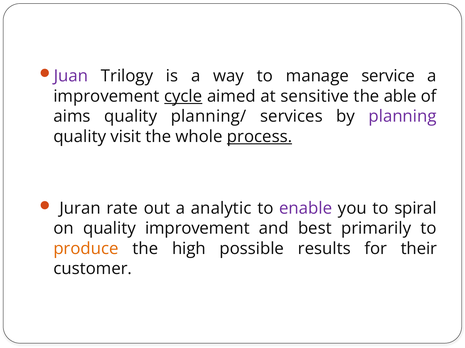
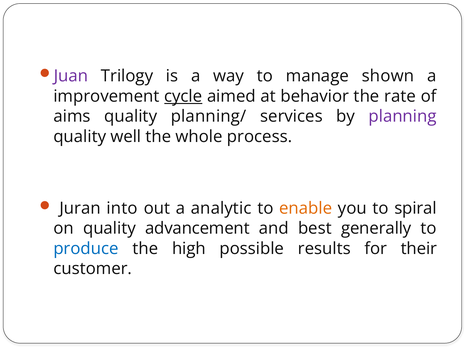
service: service -> shown (388, 76)
sensitive: sensitive -> behavior (315, 96)
able: able -> rate (400, 96)
visit: visit -> well (126, 137)
process underline: present -> none (260, 137)
rate: rate -> into (122, 209)
enable colour: purple -> orange (306, 209)
quality improvement: improvement -> advancement (197, 229)
primarily: primarily -> generally (376, 229)
produce colour: orange -> blue (86, 249)
